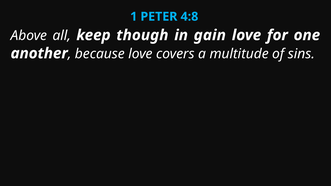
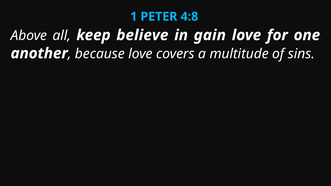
though: though -> believe (142, 35)
